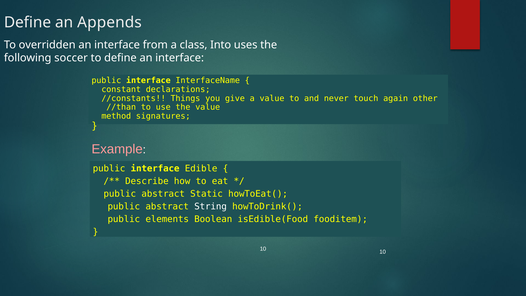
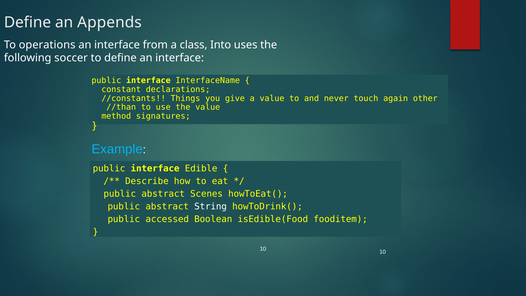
overridden: overridden -> operations (47, 45)
Example colour: pink -> light blue (117, 149)
Static: Static -> Scenes (207, 194)
elements: elements -> accessed (167, 219)
